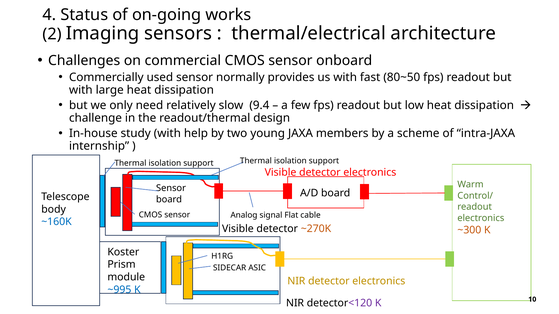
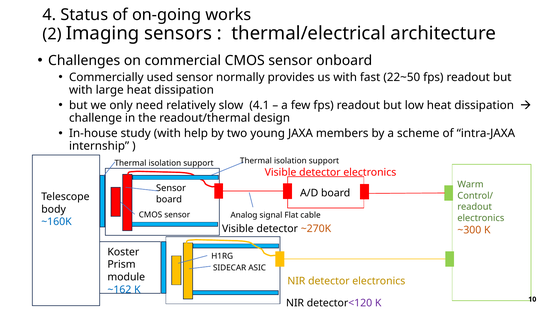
80~50: 80~50 -> 22~50 (402, 77)
9.4: 9.4 -> 4.1 (259, 105)
~995: ~995 -> ~162 (119, 290)
